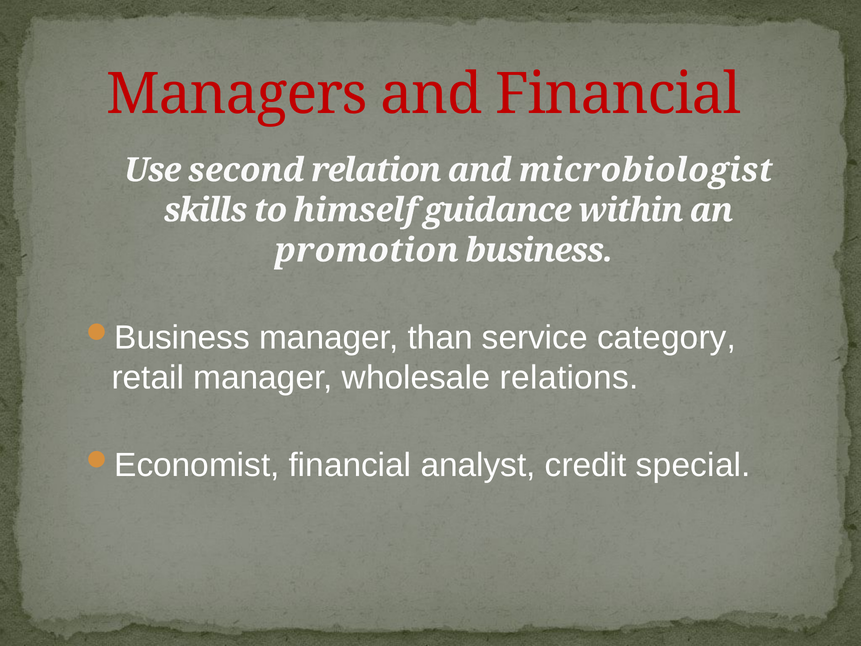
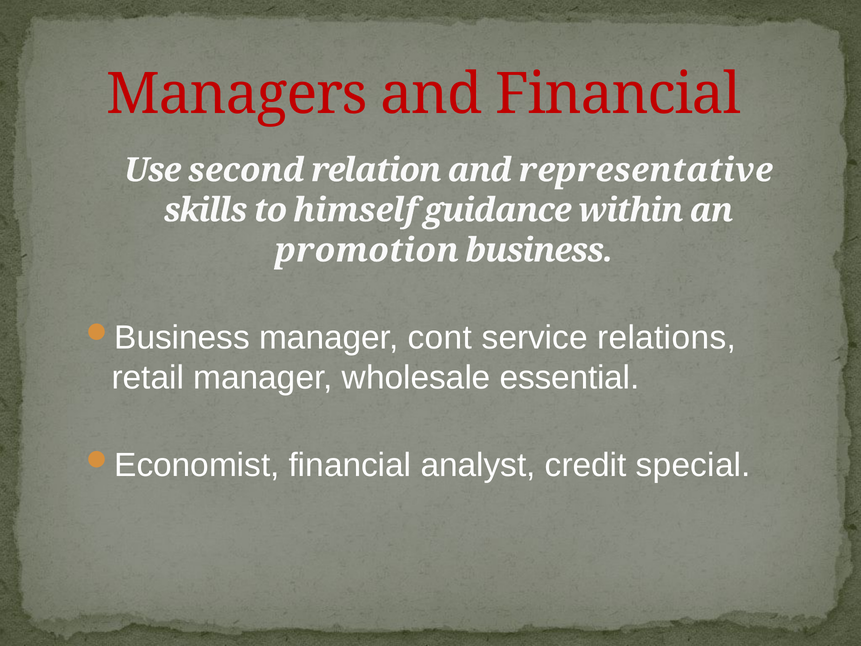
microbiologist: microbiologist -> representative (646, 170)
than: than -> cont (440, 338)
category: category -> relations (667, 338)
relations: relations -> essential (570, 378)
